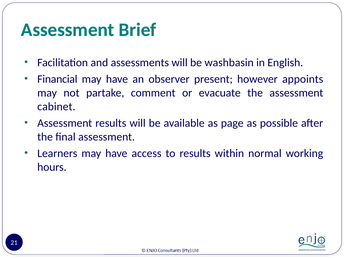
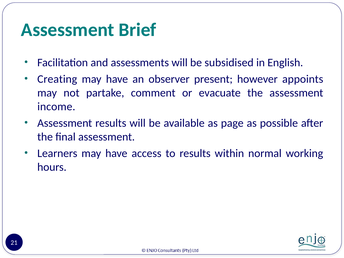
washbasin: washbasin -> subsidised (229, 63)
Financial: Financial -> Creating (57, 79)
cabinet: cabinet -> income (56, 107)
